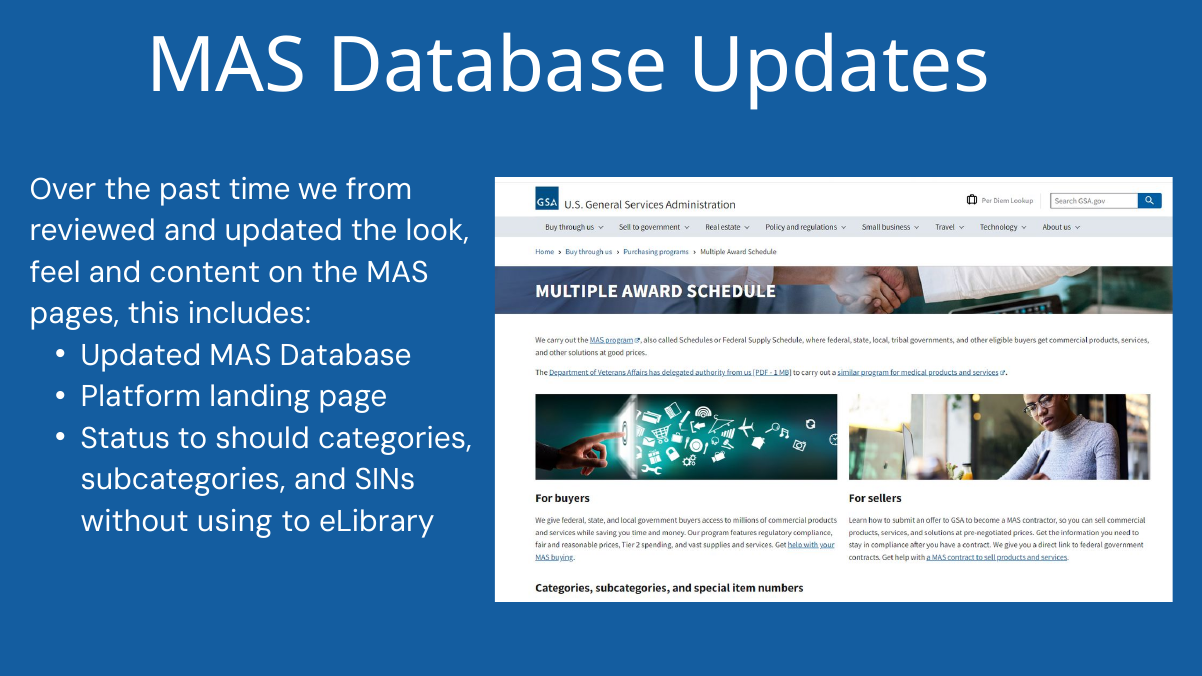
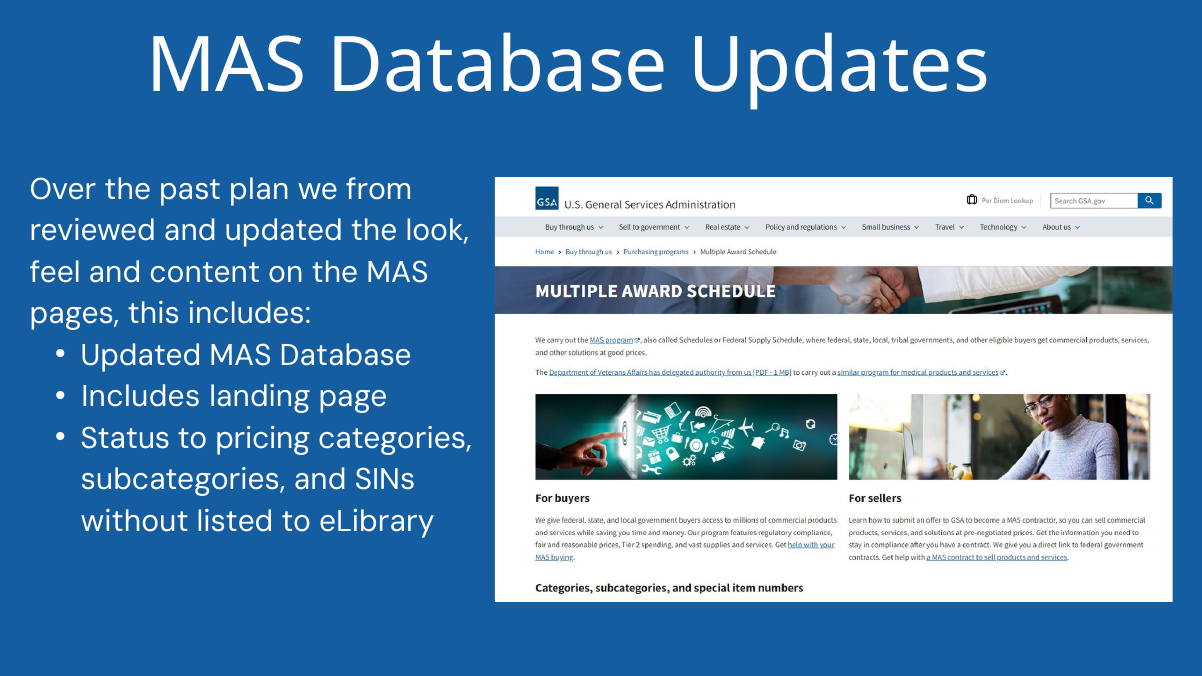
time: time -> plan (259, 190)
Platform: Platform -> Includes (141, 397)
should: should -> pricing (263, 438)
using: using -> listed (235, 521)
